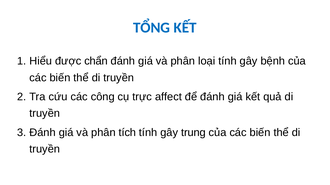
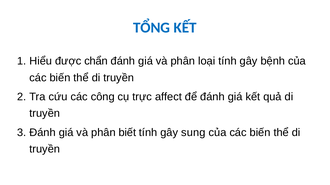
tích: tích -> biết (127, 133)
trung: trung -> sung (193, 133)
